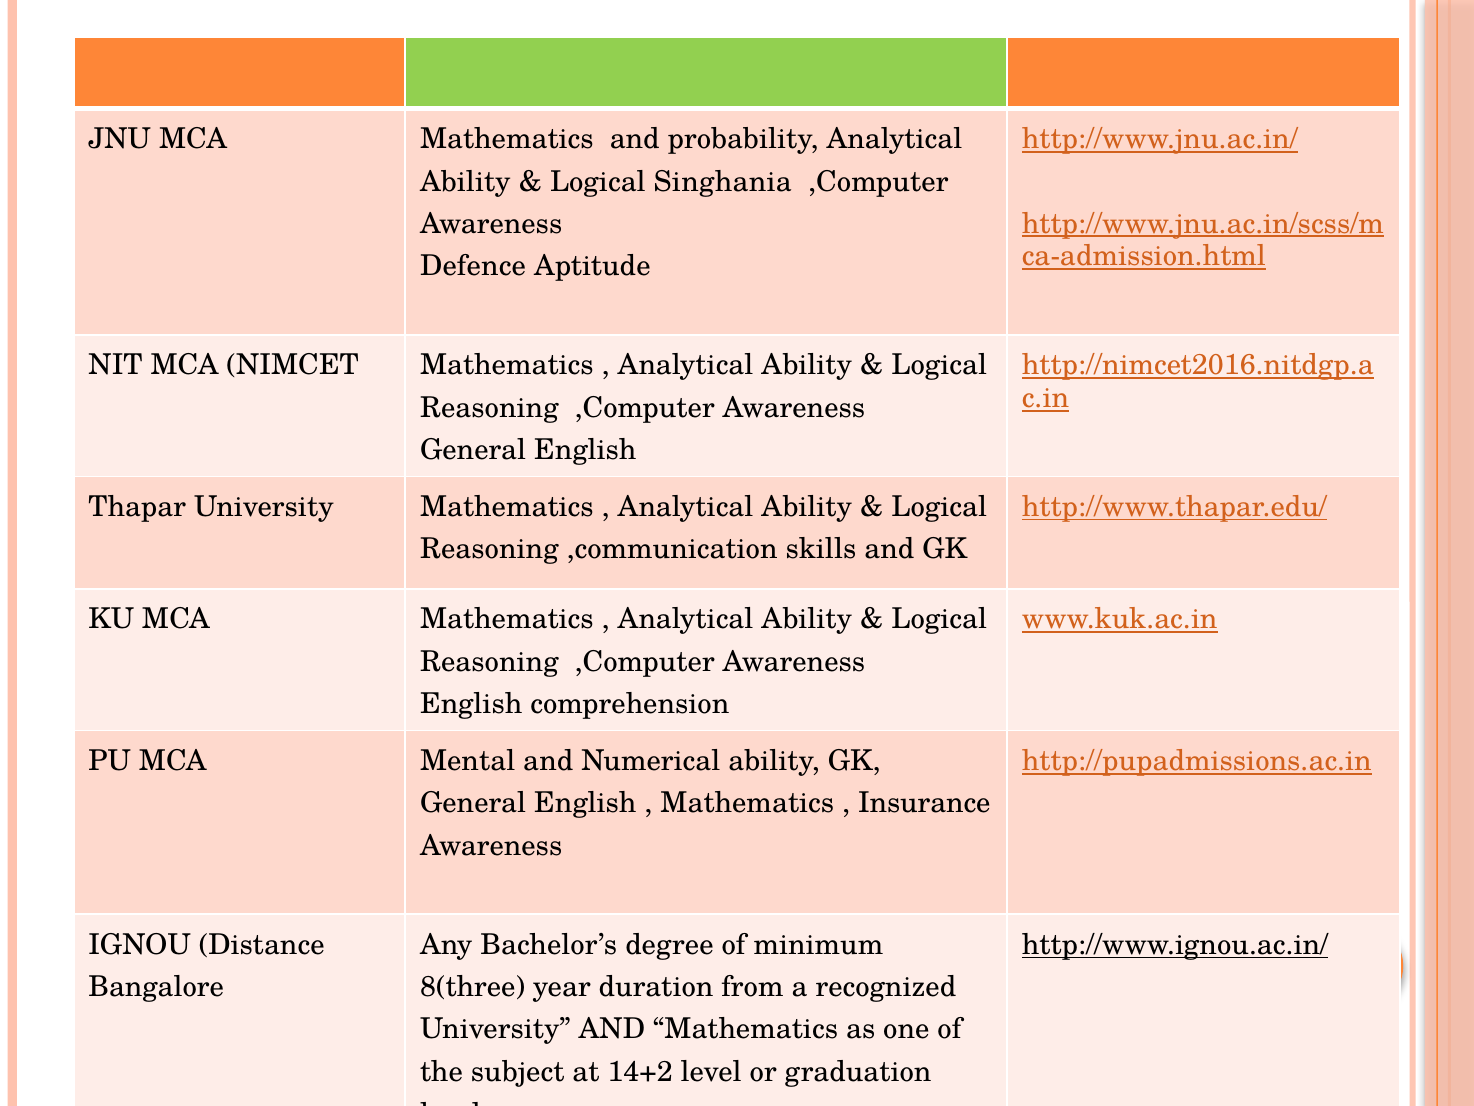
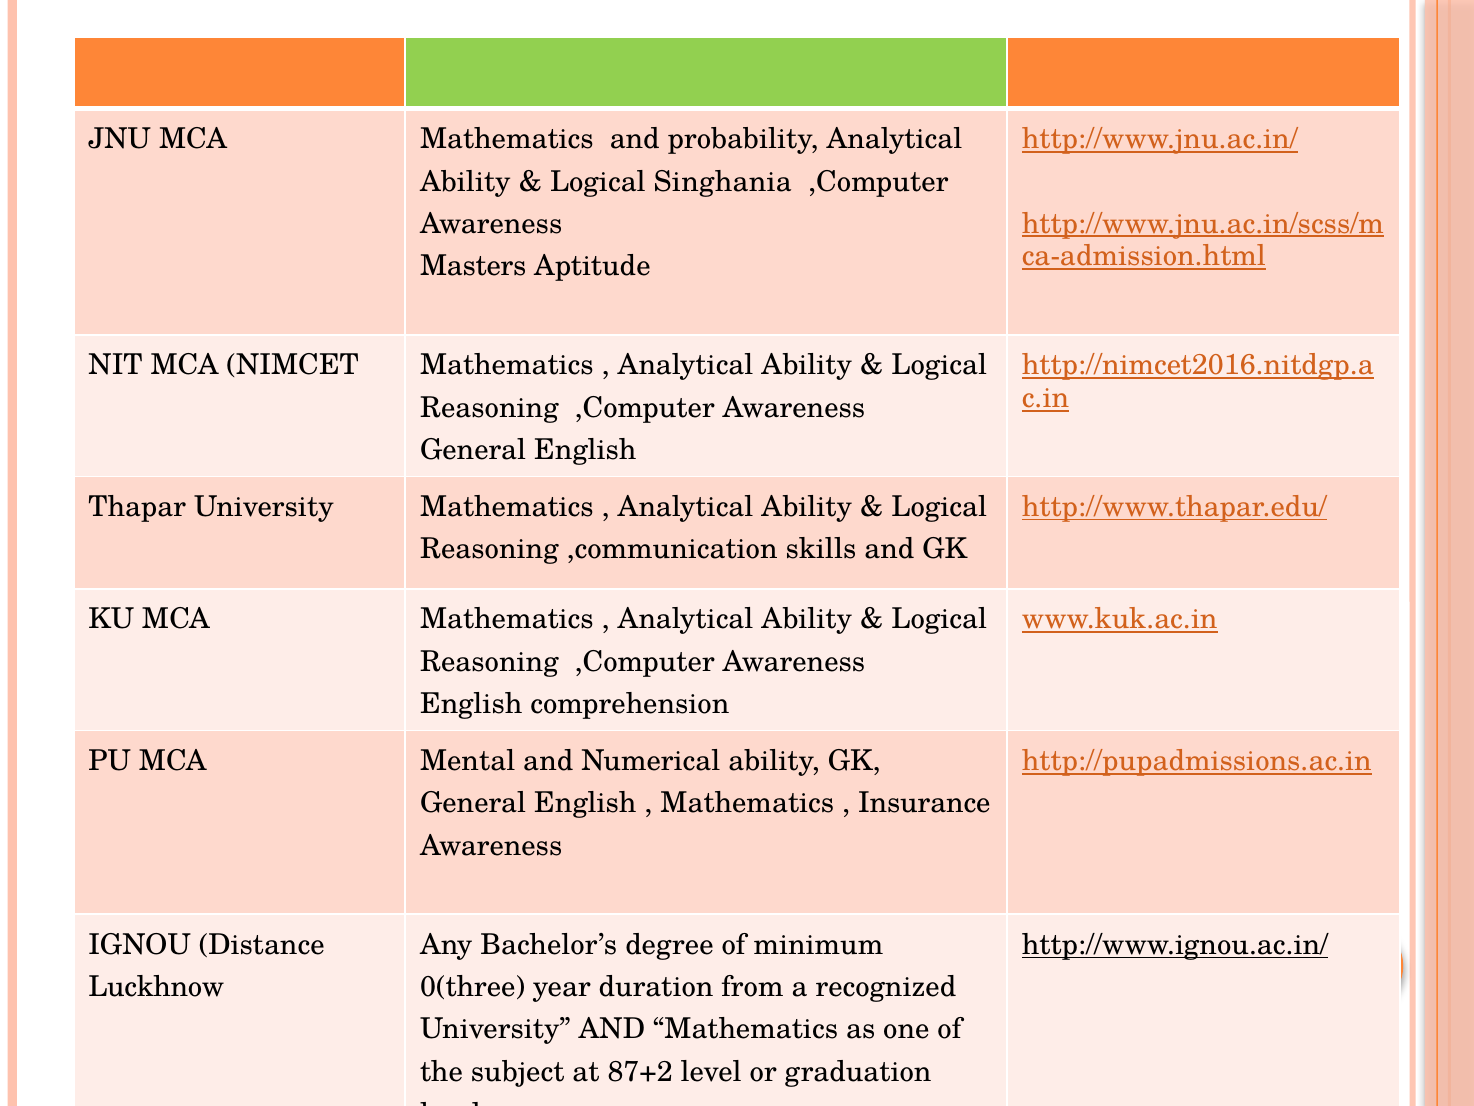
Defence: Defence -> Masters (473, 266)
Bangalore: Bangalore -> Luckhnow (156, 987)
8(three: 8(three -> 0(three (473, 987)
14+2: 14+2 -> 87+2 (640, 1071)
